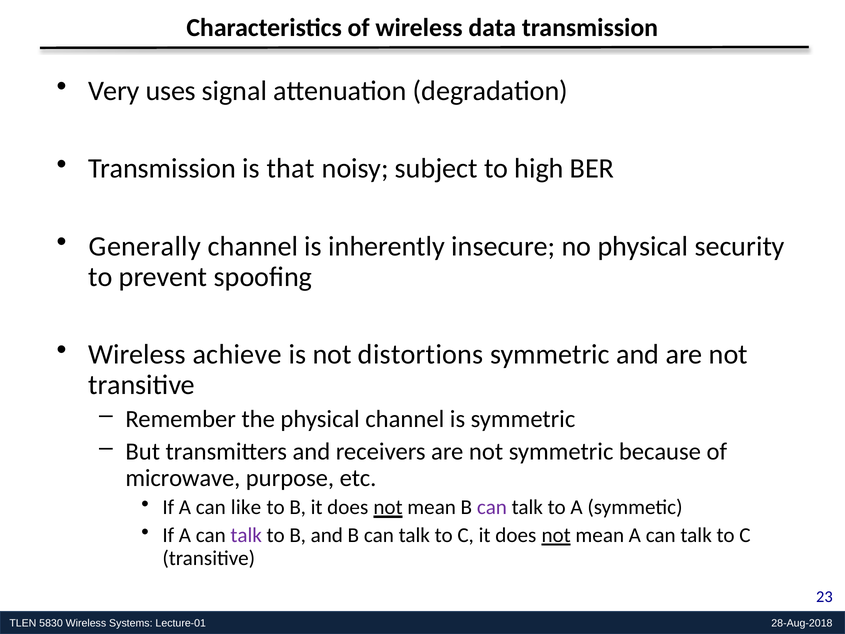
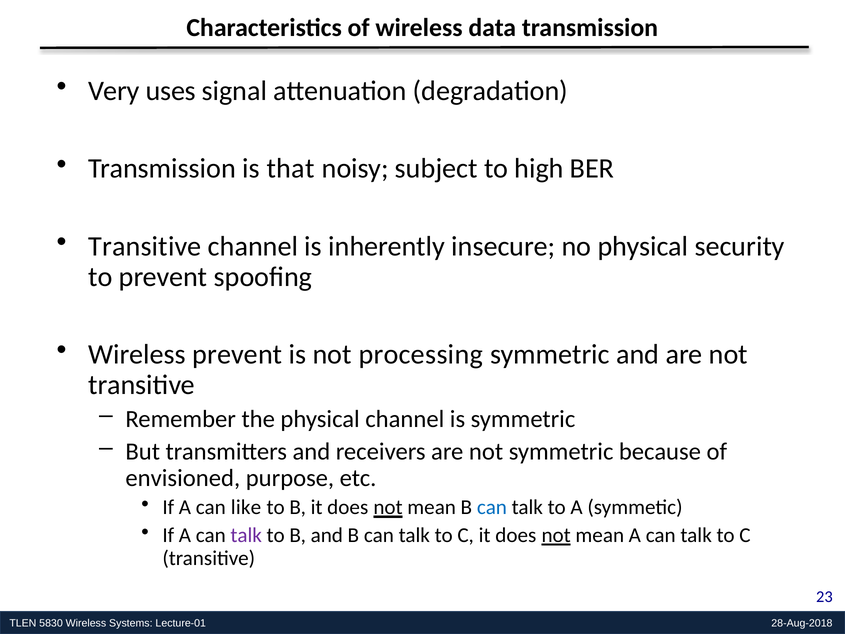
Generally: Generally -> Transitive (145, 246)
Wireless achieve: achieve -> prevent (237, 354)
distortions: distortions -> processing (421, 354)
microwave: microwave -> envisioned (183, 478)
can colour: purple -> blue (492, 507)
